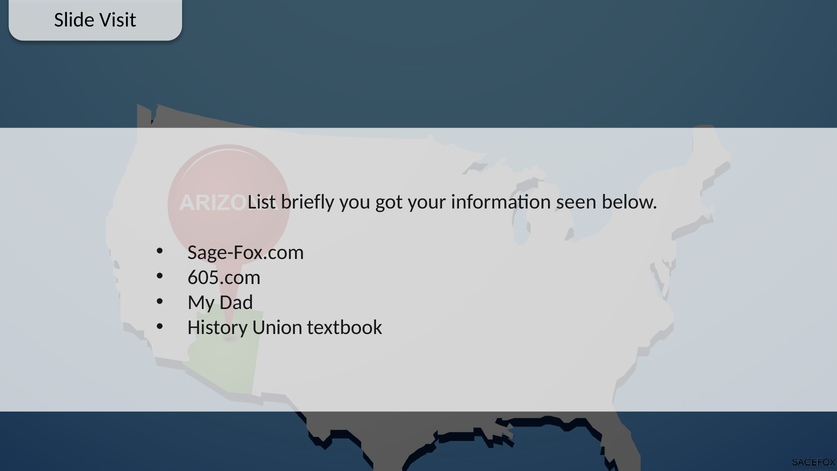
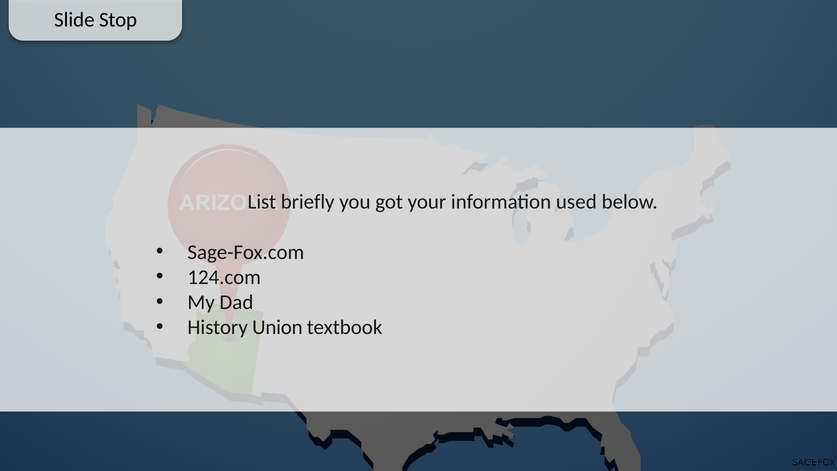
Visit: Visit -> Stop (118, 20)
seen: seen -> used (576, 202)
605.com: 605.com -> 124.com (224, 277)
